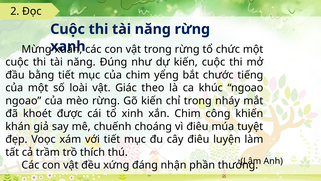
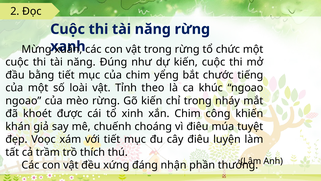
Giác: Giác -> Tỉnh (126, 88)
